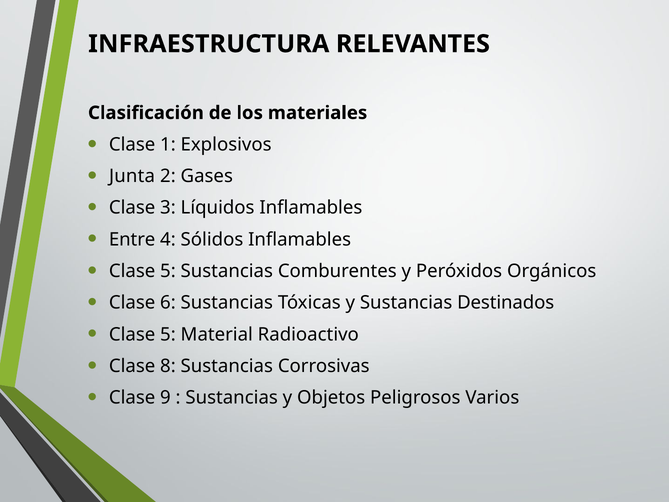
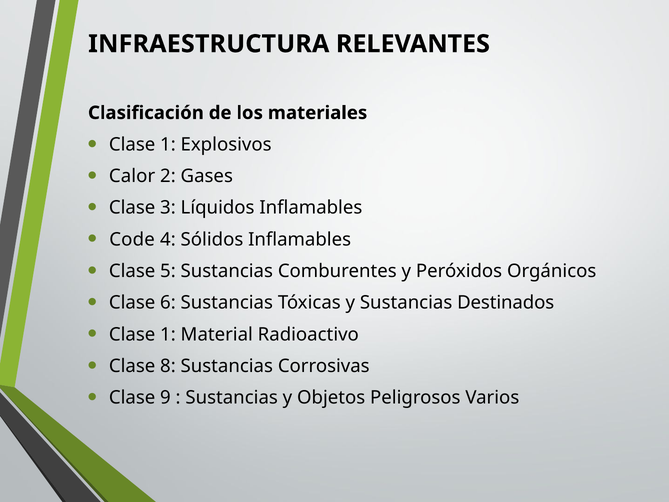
Junta: Junta -> Calor (132, 176)
Entre: Entre -> Code (132, 239)
5: 5 -> 1 (168, 334)
